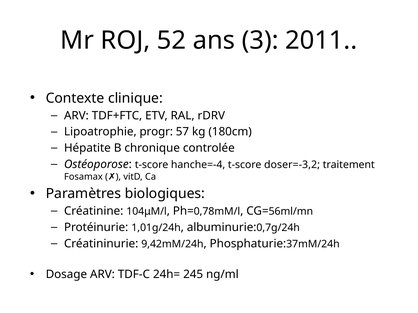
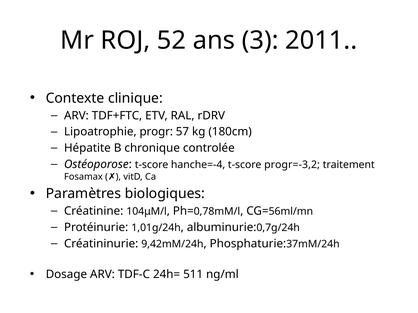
doser=-3,2: doser=-3,2 -> progr=-3,2 (292, 165)
245: 245 -> 511 (193, 275)
